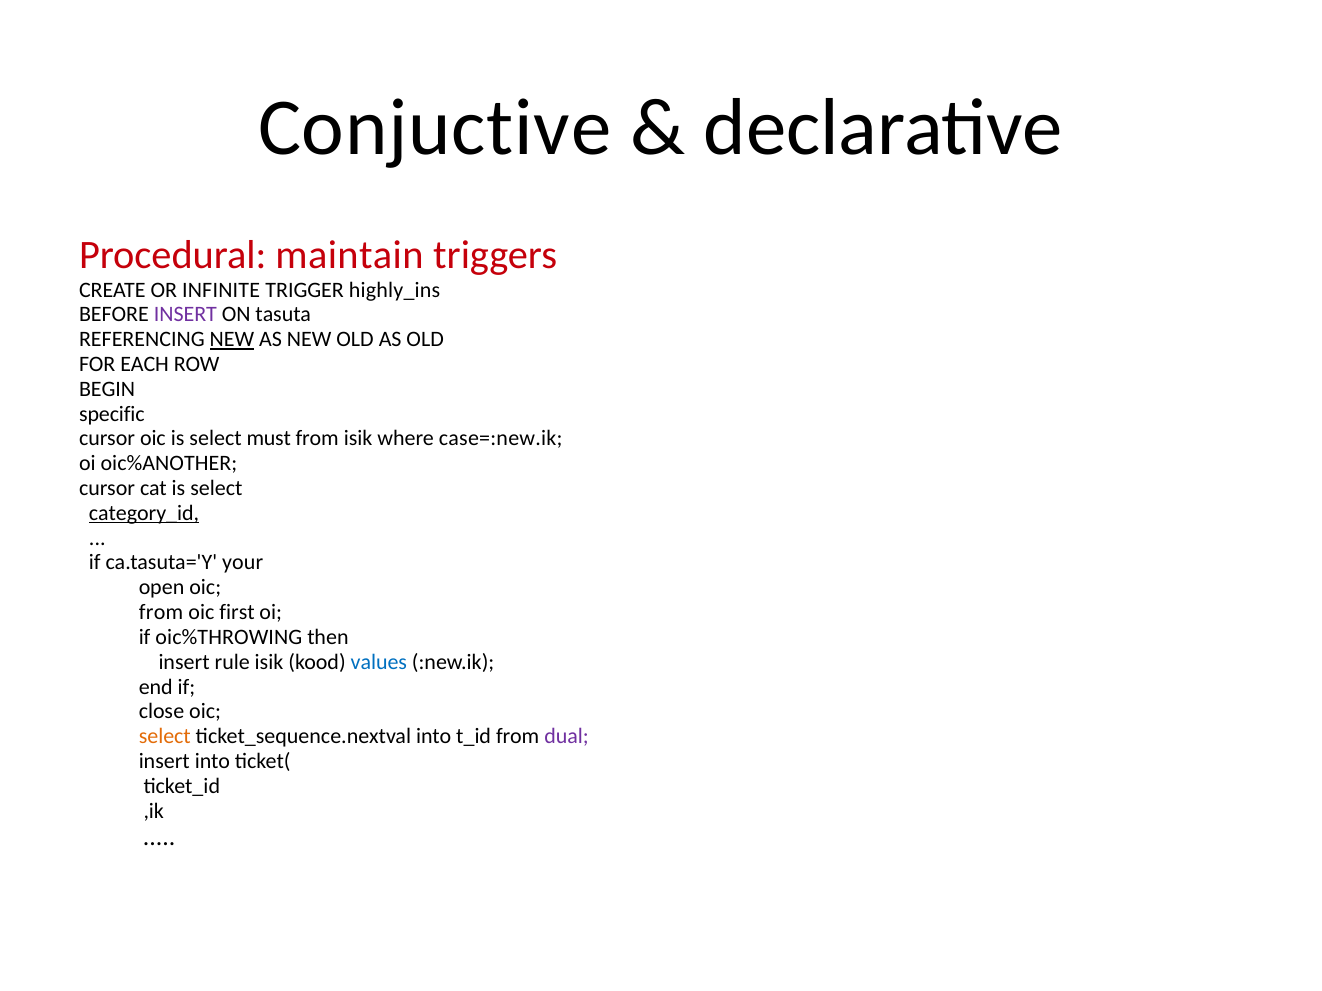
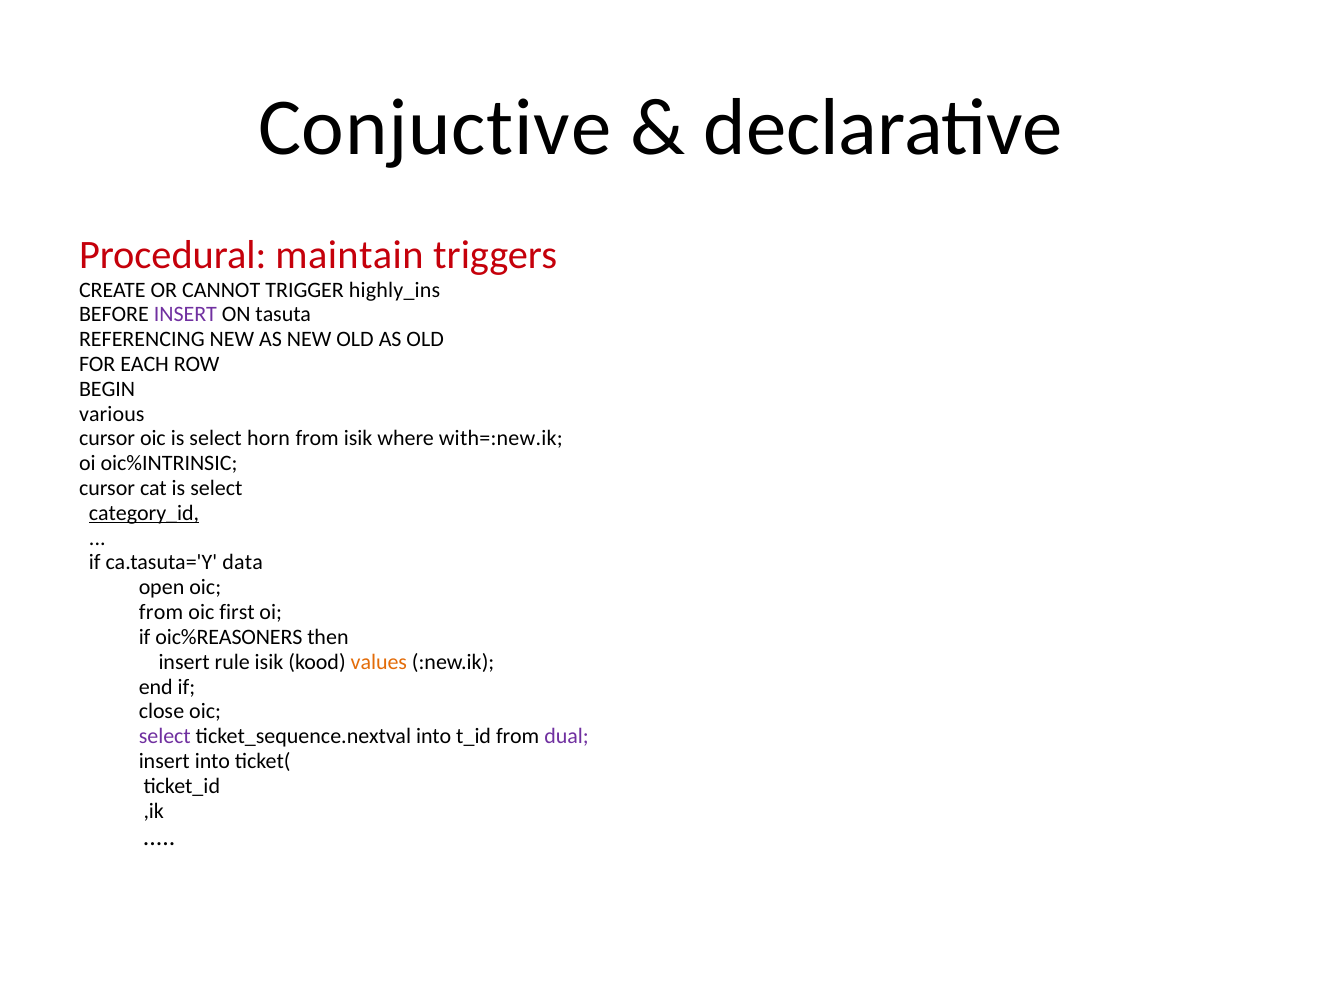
INFINITE: INFINITE -> CANNOT (221, 290)
NEW underline: present -> none (232, 340)
specific: specific -> various (112, 414)
must: must -> horn (269, 439)
case=:new.ik: case=:new.ik -> with=:new.ik (501, 439)
oic%ANOTHER: oic%ANOTHER -> oic%INTRINSIC (169, 464)
your: your -> data (243, 563)
oic%THROWING: oic%THROWING -> oic%REASONERS (229, 637)
values colour: blue -> orange (379, 662)
select colour: orange -> purple (165, 737)
